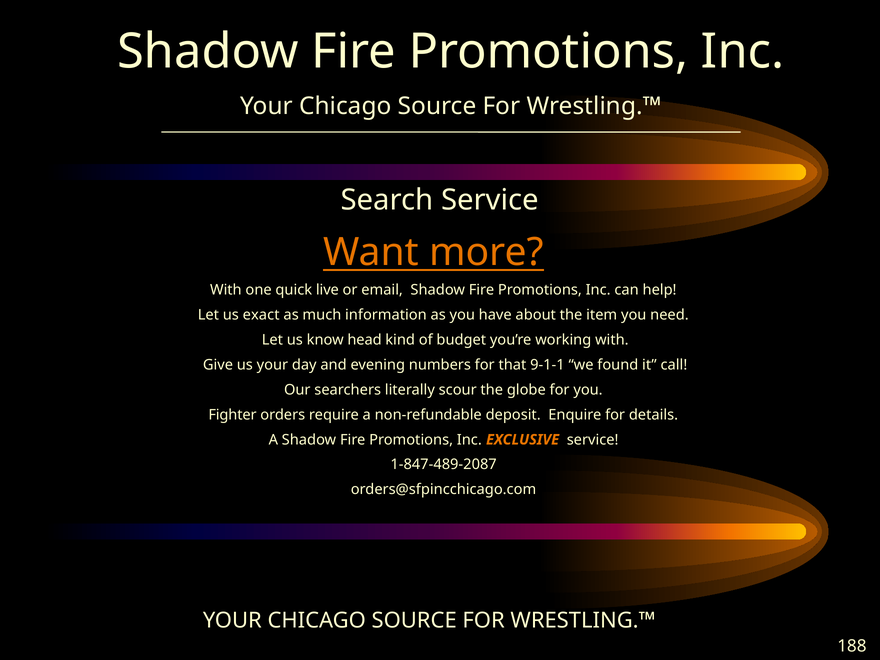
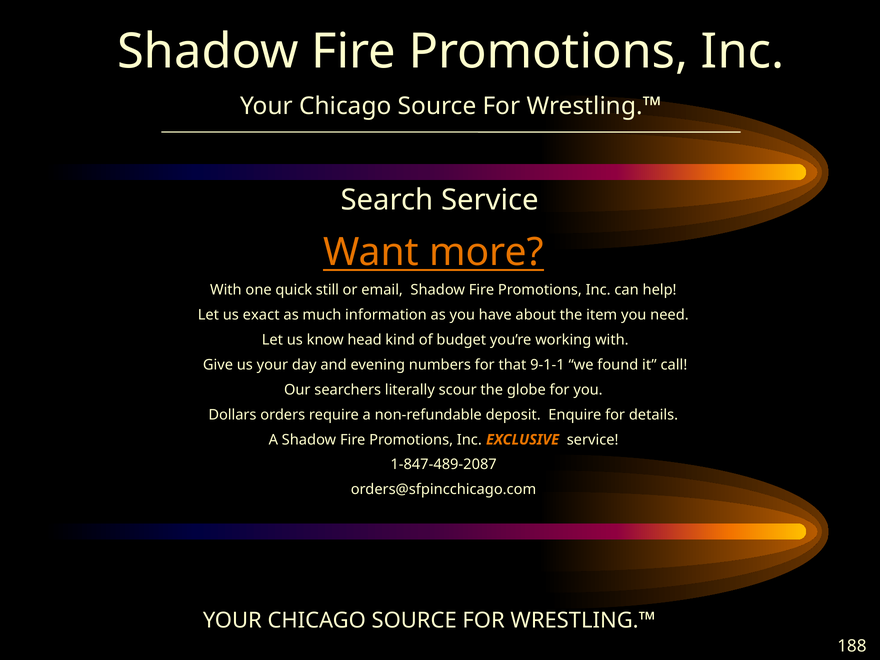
live: live -> still (327, 290)
Fighter: Fighter -> Dollars (232, 415)
